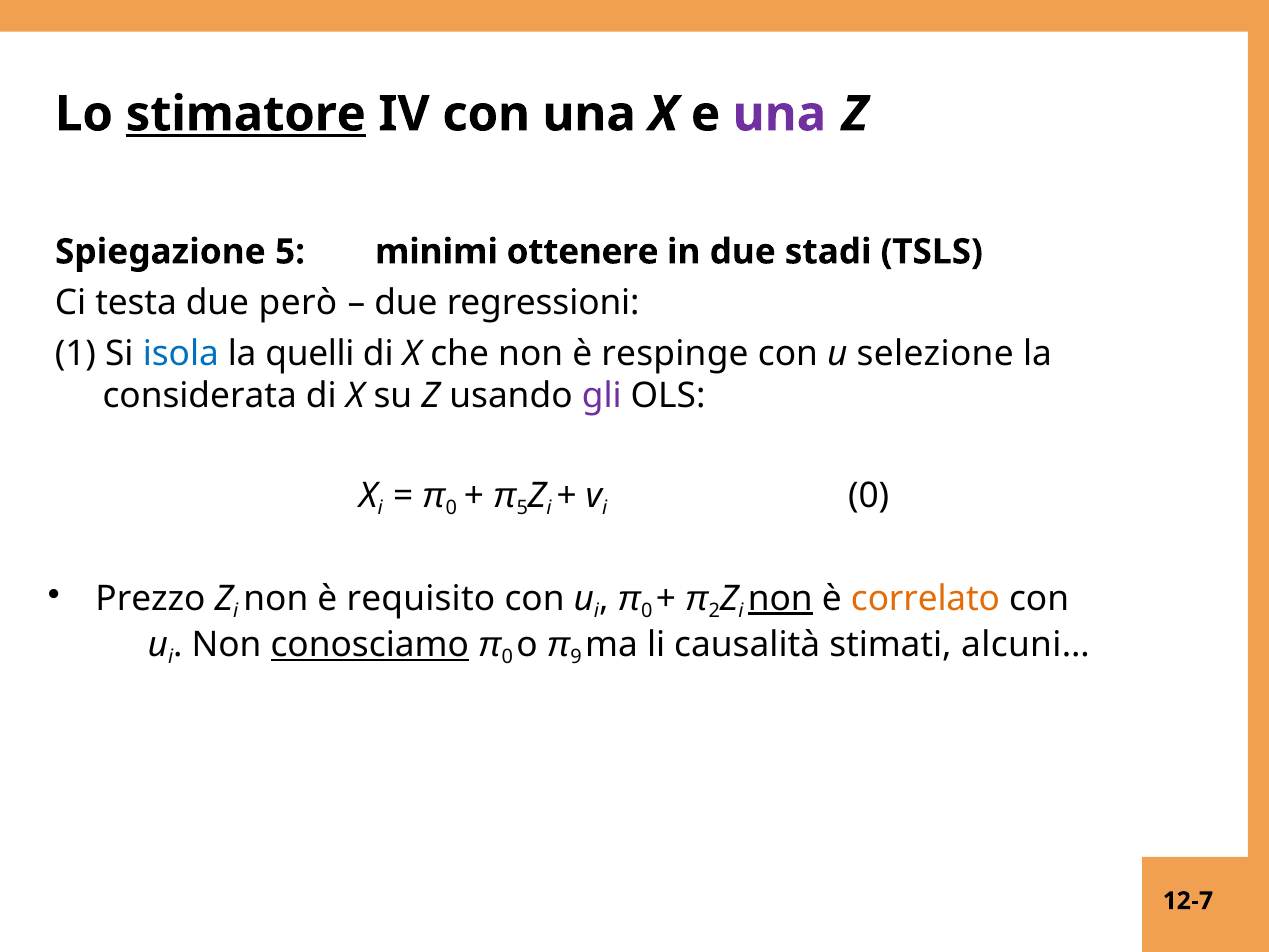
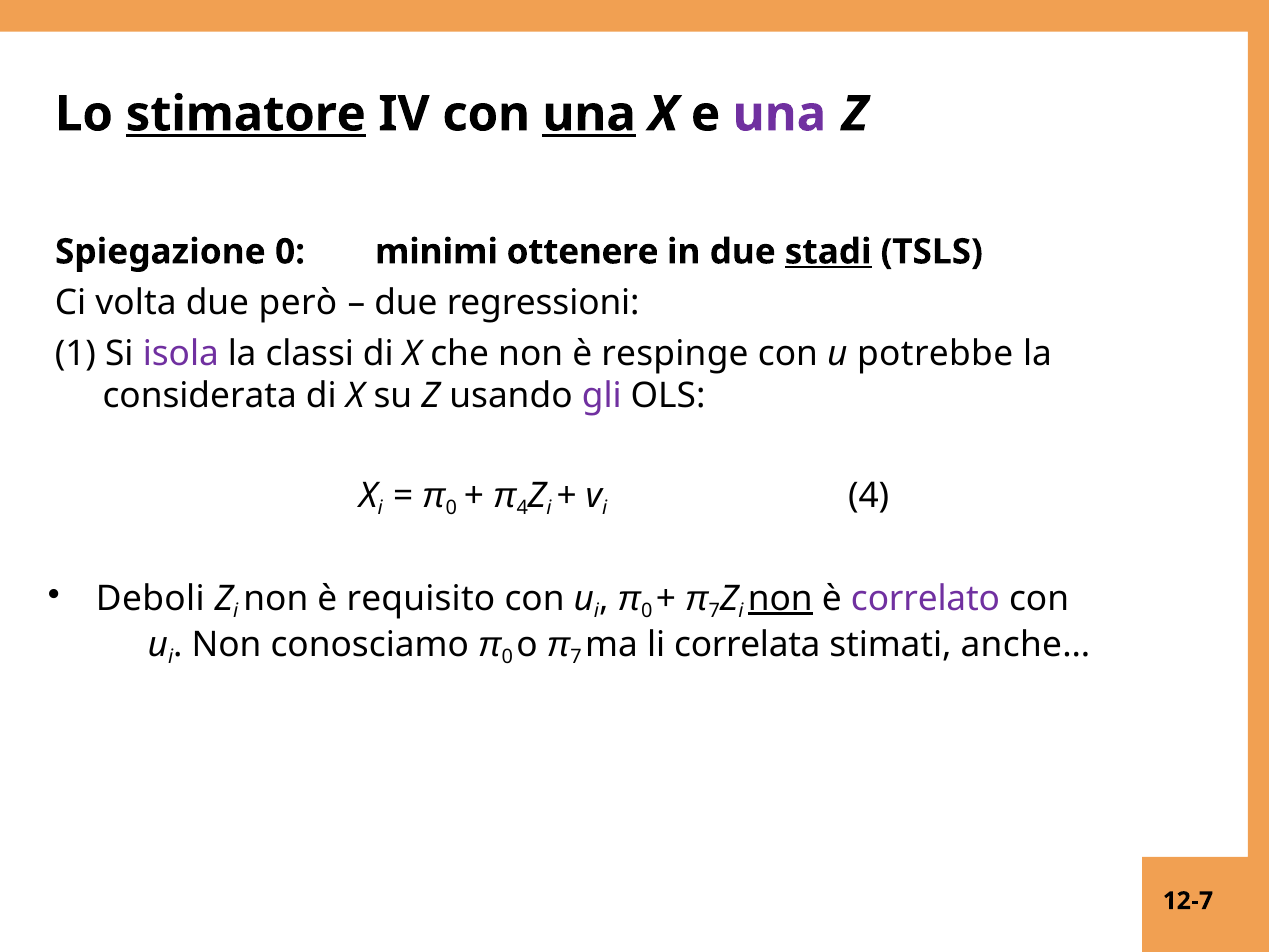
una underline: none -> present (589, 114)
Spiegazione 5: 5 -> 0 (290, 252)
stadi underline: none -> present (828, 252)
testa: testa -> volta (136, 303)
isola colour: blue -> purple (181, 353)
quelli: quelli -> classi (310, 353)
selezione: selezione -> potrebbe (935, 353)
5: 5 -> 4 (522, 508)
0: 0 -> 4 (869, 496)
Prezzo: Prezzo -> Deboli (150, 598)
2: 2 -> 7 (714, 610)
correlato colour: orange -> purple (926, 598)
conosciamo underline: present -> none (370, 645)
9: 9 -> 7 (576, 657)
causalità: causalità -> correlata (747, 645)
alcuni…: alcuni… -> anche… (1025, 645)
